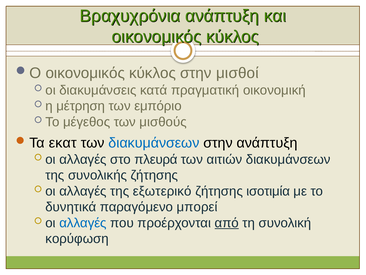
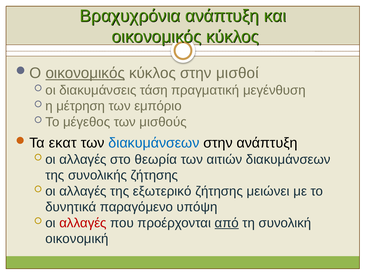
οικονομικός underline: none -> present (85, 73)
κατά: κατά -> τάση (154, 90)
οικονομική: οικονομική -> μεγένθυση (274, 90)
πλευρά: πλευρά -> θεωρία (156, 159)
ισοτιμία: ισοτιμία -> μειώνει (268, 191)
μπορεί: μπορεί -> υπόψη (197, 207)
αλλαγές colour: blue -> red (83, 223)
κορύφωση: κορύφωση -> οικονομική (77, 238)
